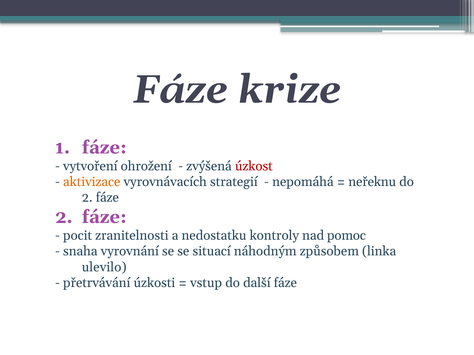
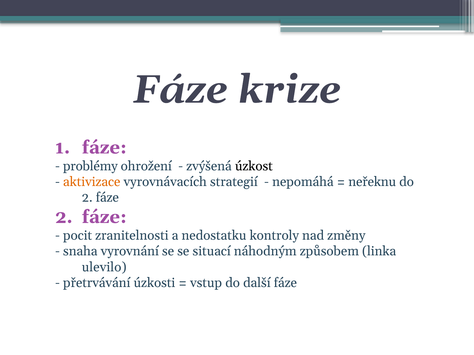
vytvoření: vytvoření -> problémy (90, 166)
úzkost colour: red -> black (254, 166)
pomoc: pomoc -> změny (346, 236)
